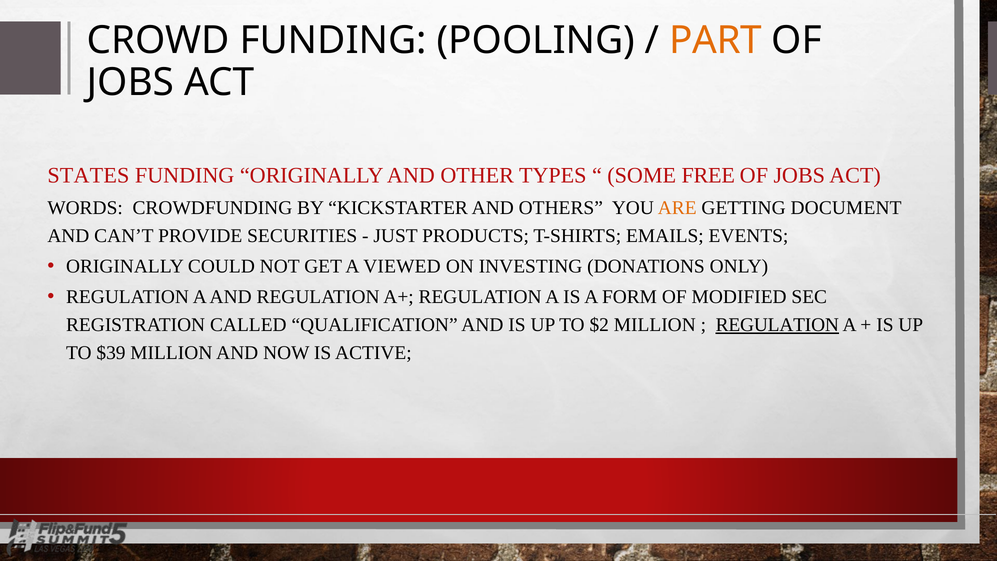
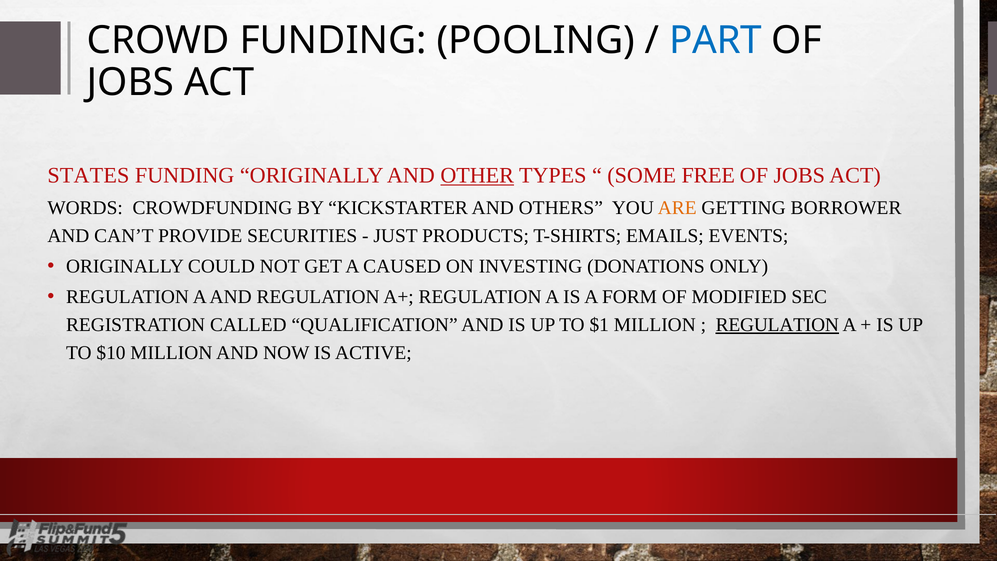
PART colour: orange -> blue (715, 41)
OTHER underline: none -> present (477, 175)
DOCUMENT: DOCUMENT -> BORROWER (846, 208)
VIEWED: VIEWED -> CAUSED (402, 266)
$2: $2 -> $1 (599, 325)
$39: $39 -> $10 (111, 353)
